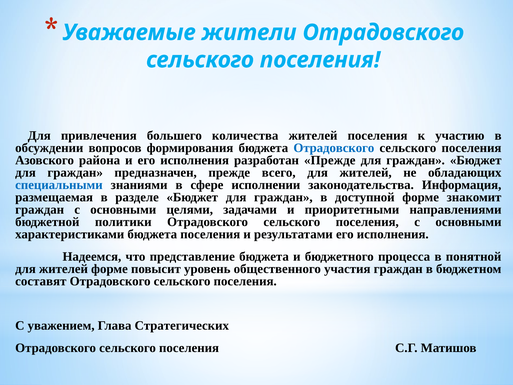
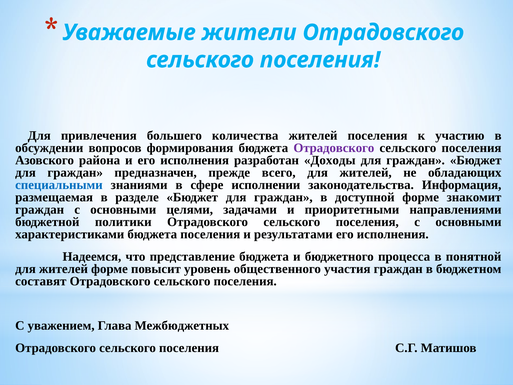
Отрадовского colour: blue -> purple (334, 148)
разработан Прежде: Прежде -> Доходы (330, 160)
Стратегических: Стратегических -> Межбюджетных (182, 325)
